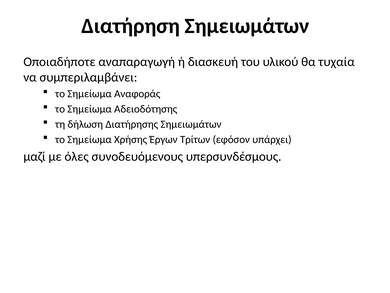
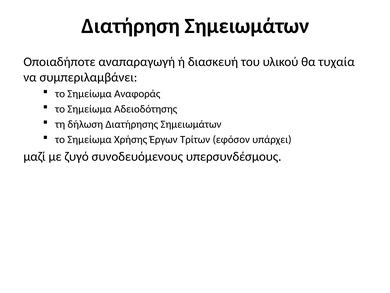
όλες: όλες -> ζυγό (77, 156)
